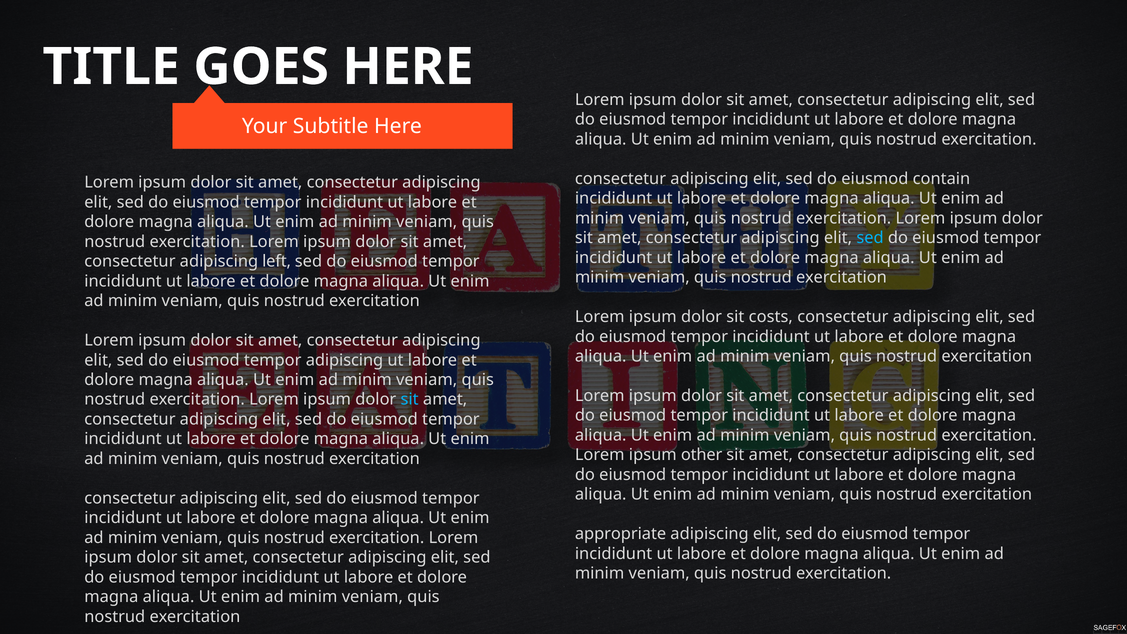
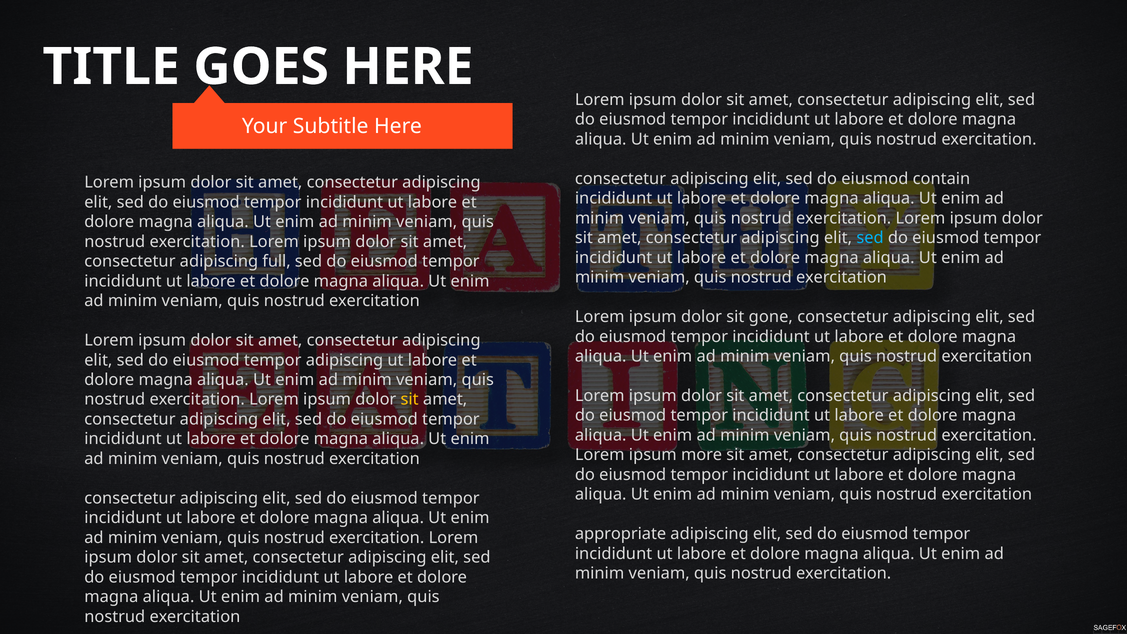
left: left -> full (277, 261)
costs: costs -> gone (771, 317)
sit colour: light blue -> yellow (410, 400)
other: other -> more (702, 455)
